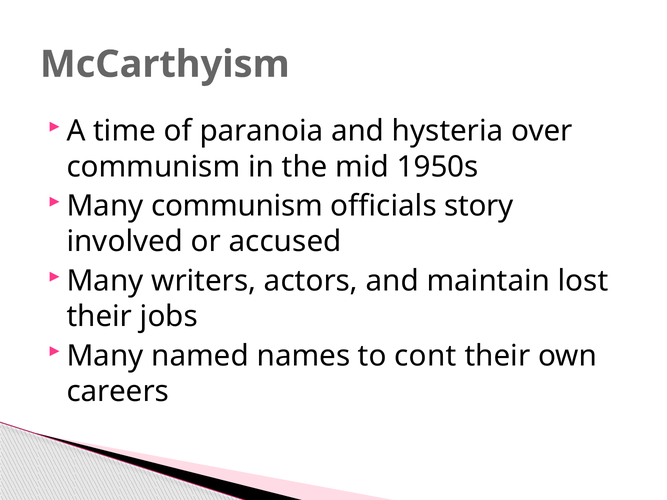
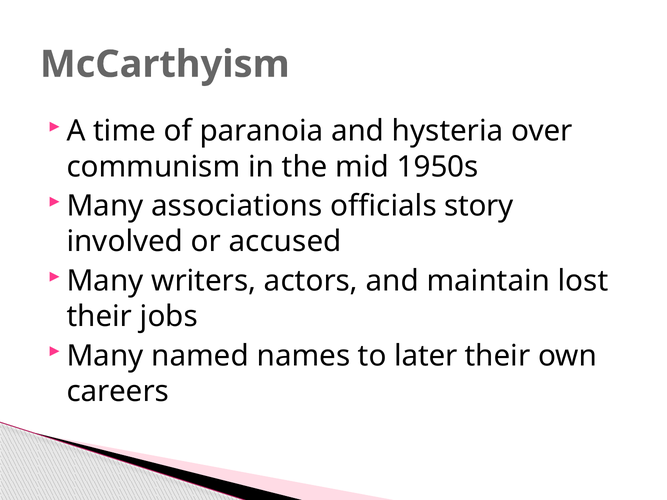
Many communism: communism -> associations (237, 206)
cont: cont -> later (426, 356)
